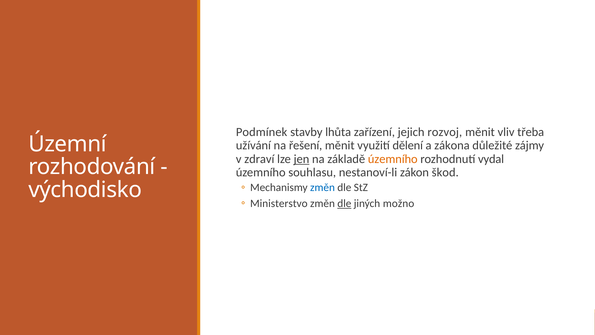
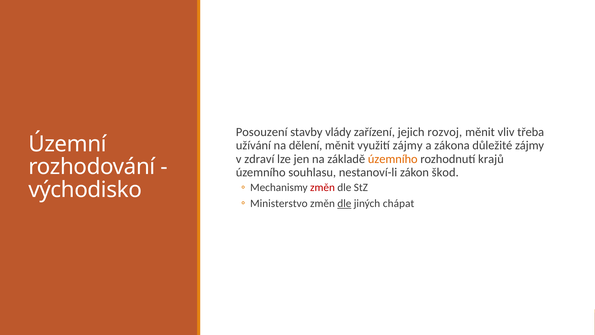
Podmínek: Podmínek -> Posouzení (262, 132)
lhůta: lhůta -> vlády (338, 132)
řešení: řešení -> dělení (306, 145)
využití dělení: dělení -> zájmy (408, 145)
jen underline: present -> none (301, 159)
vydal: vydal -> krajů (491, 159)
změn colour: blue -> red (323, 187)
možno: možno -> chápat (399, 203)
